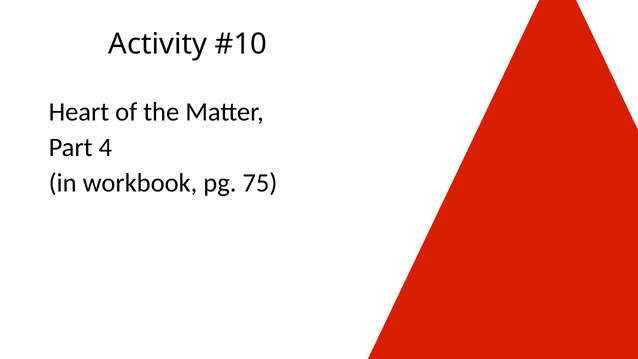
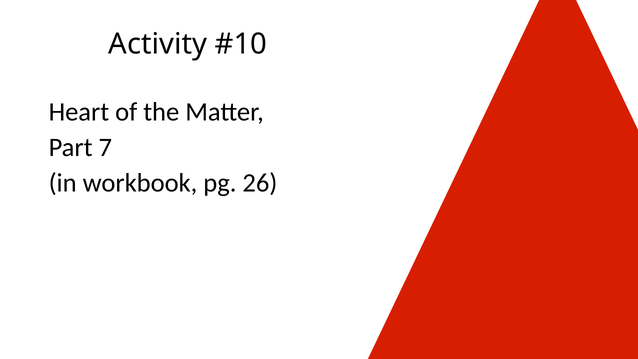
4: 4 -> 7 (105, 147)
75: 75 -> 26 (260, 183)
